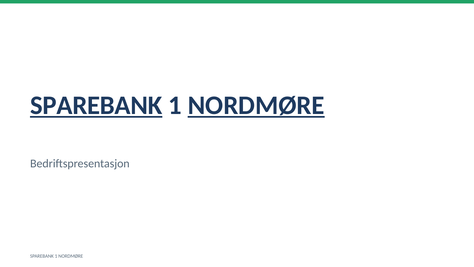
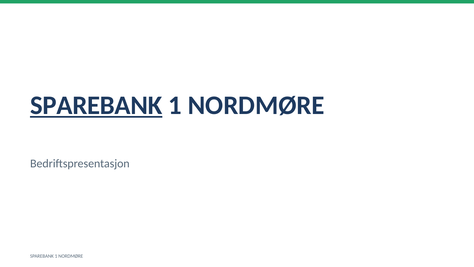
NORDMØRE underline: present -> none (256, 105)
